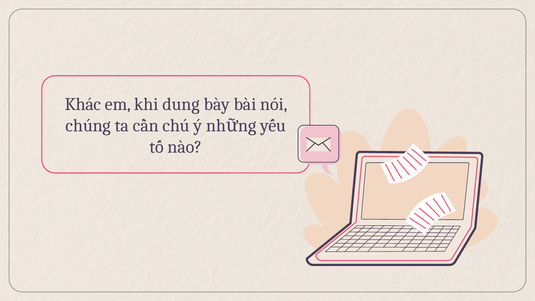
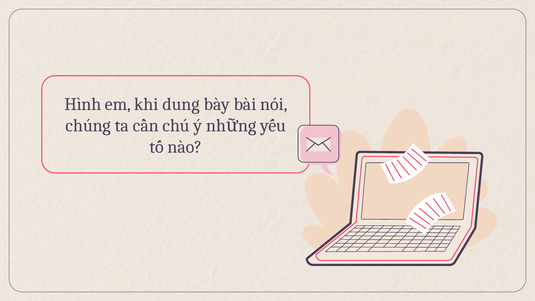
Khác: Khác -> Hình (83, 104)
